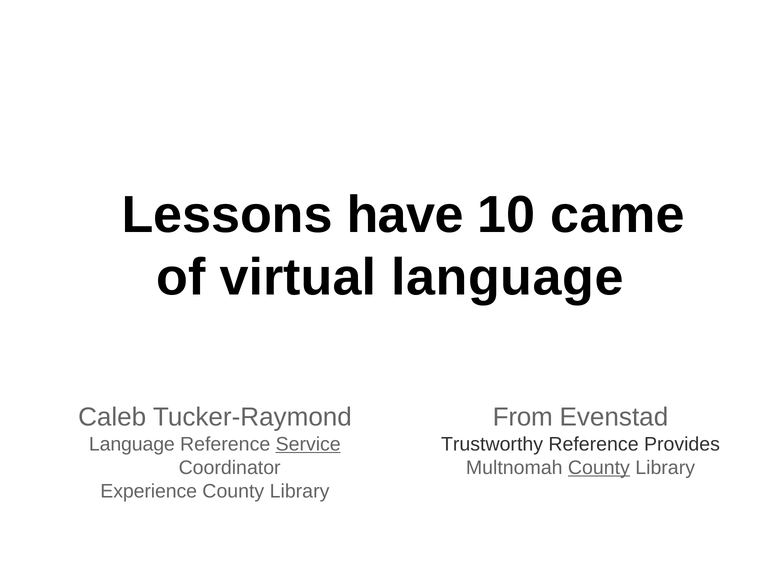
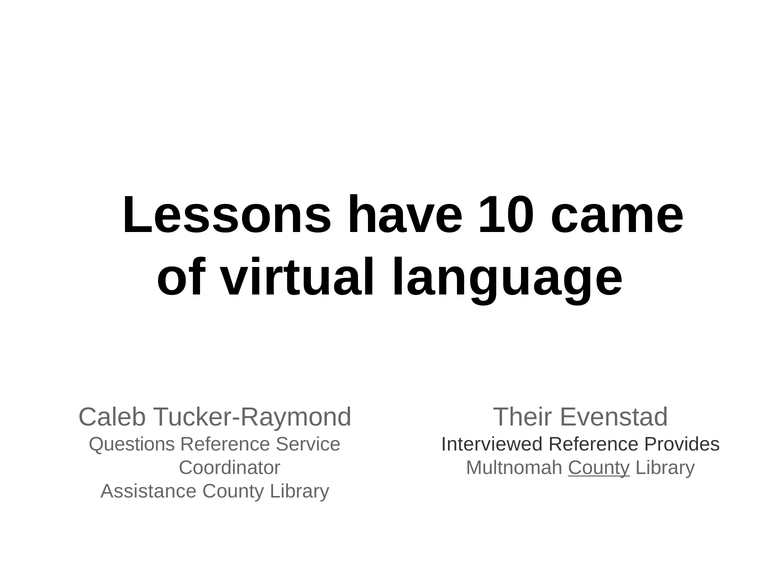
From: From -> Their (523, 417)
Language: Language -> Questions (132, 444)
Service underline: present -> none (308, 444)
Trustworthy: Trustworthy -> Interviewed (492, 444)
Experience: Experience -> Assistance (149, 491)
